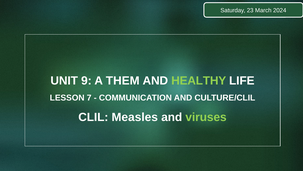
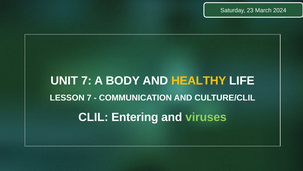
UNIT 9: 9 -> 7 (86, 81)
THEM: THEM -> BODY (123, 81)
HEALTHY colour: light green -> yellow (199, 81)
Measles: Measles -> Entering (135, 117)
